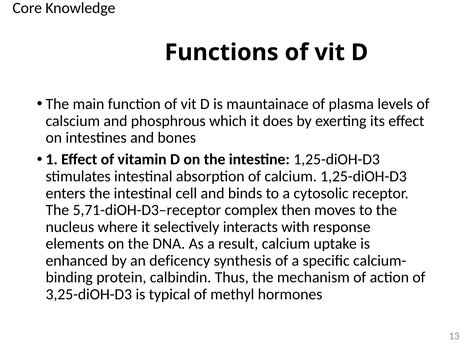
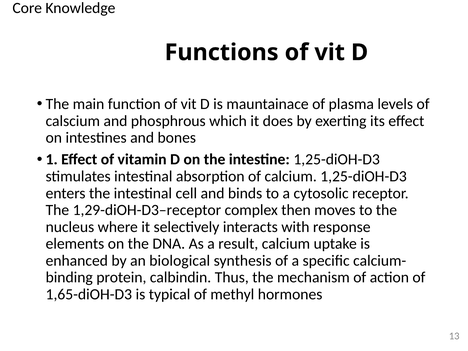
5,71-diOH-D3–receptor: 5,71-diOH-D3–receptor -> 1,29-diOH-D3–receptor (147, 210)
deficency: deficency -> biological (180, 261)
3,25-diOH-D3: 3,25-diOH-D3 -> 1,65-diOH-D3 (89, 294)
